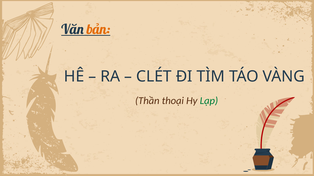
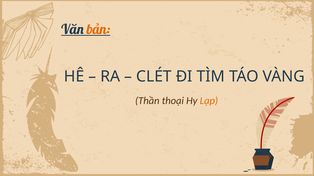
Lạp colour: green -> orange (209, 101)
